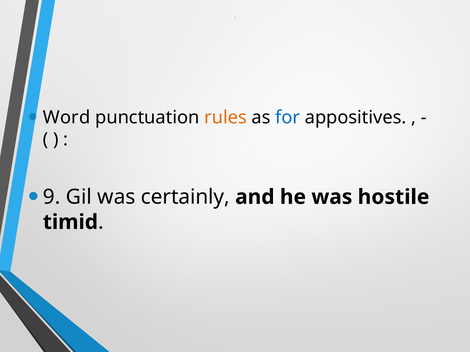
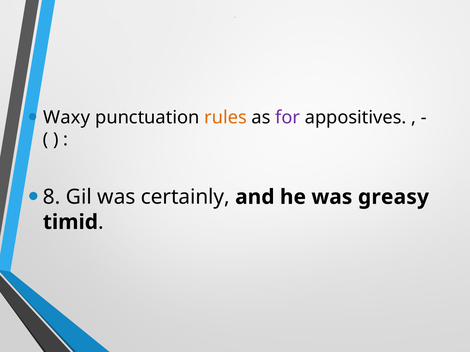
Word: Word -> Waxy (67, 118)
for colour: blue -> purple (288, 118)
9: 9 -> 8 (52, 197)
hostile: hostile -> greasy (393, 197)
